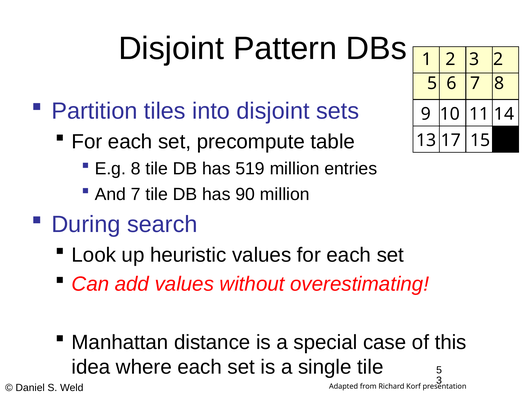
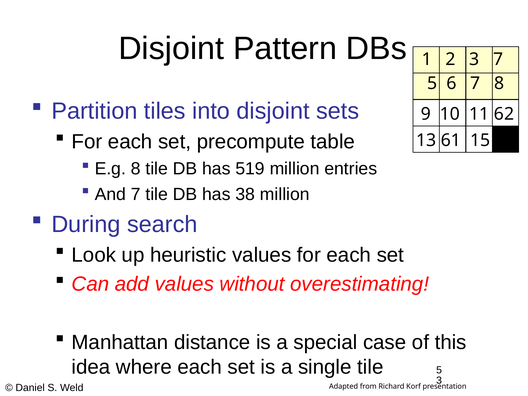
3 2: 2 -> 7 (498, 59)
14: 14 -> 62 (504, 114)
17: 17 -> 61 (451, 140)
90: 90 -> 38 (245, 194)
